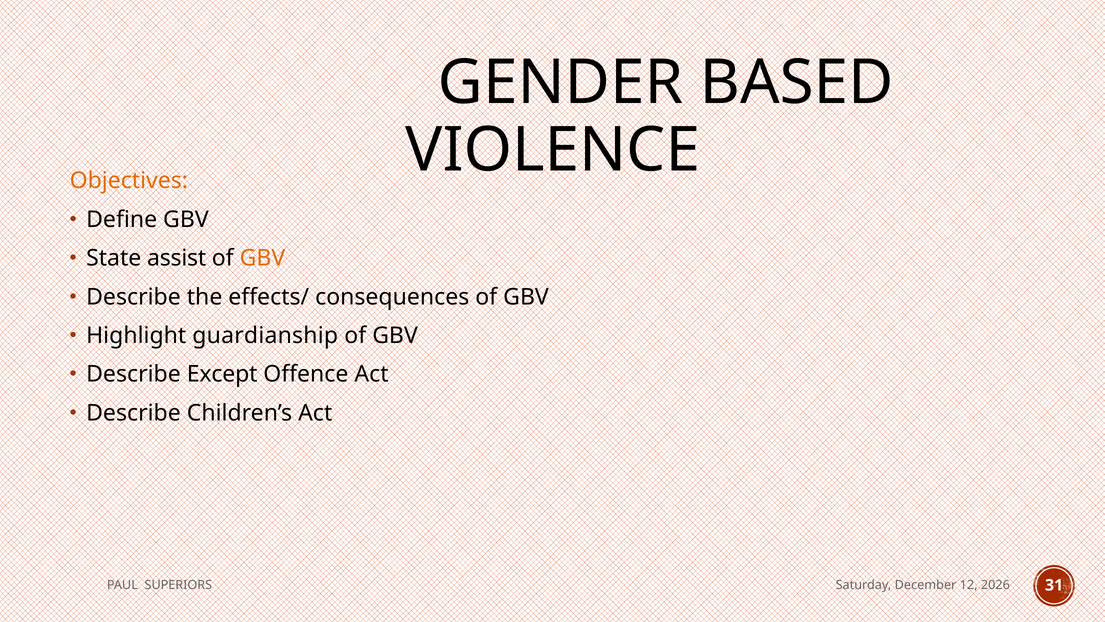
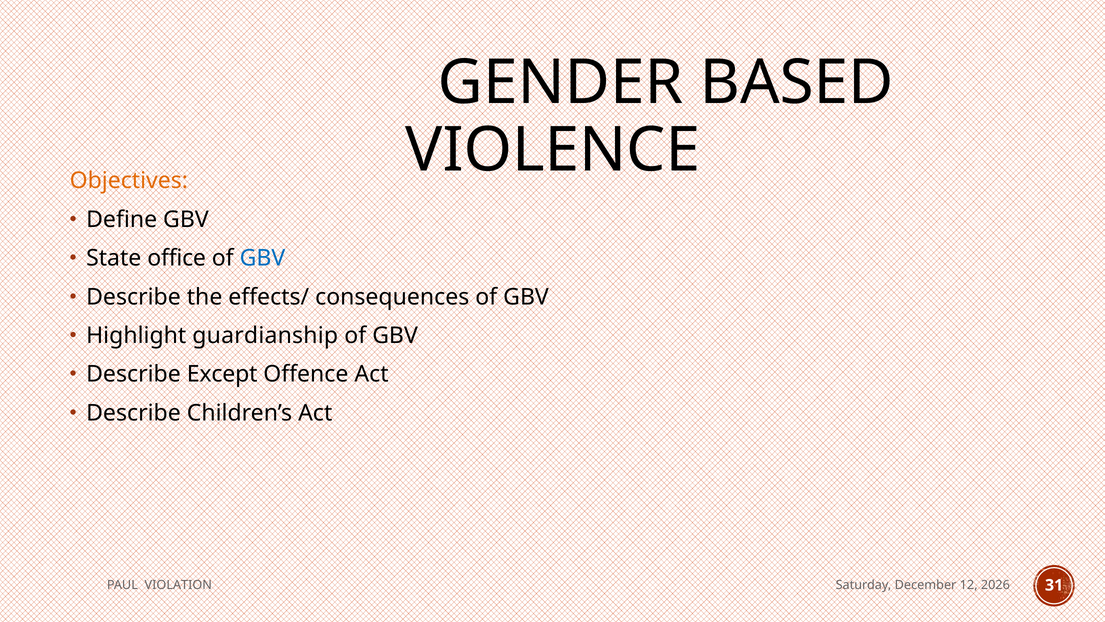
assist: assist -> office (177, 258)
GBV colour: orange -> blue (262, 258)
SUPERIORS: SUPERIORS -> VIOLATION (178, 585)
